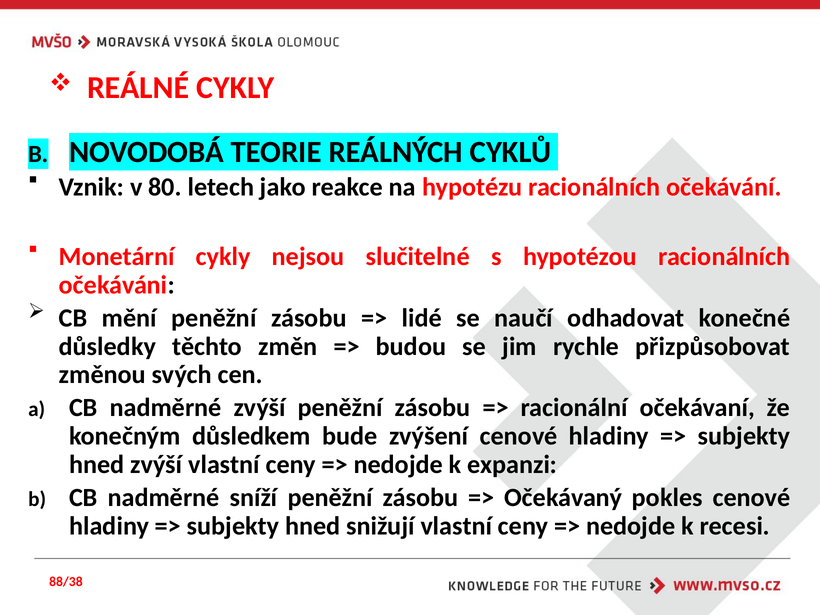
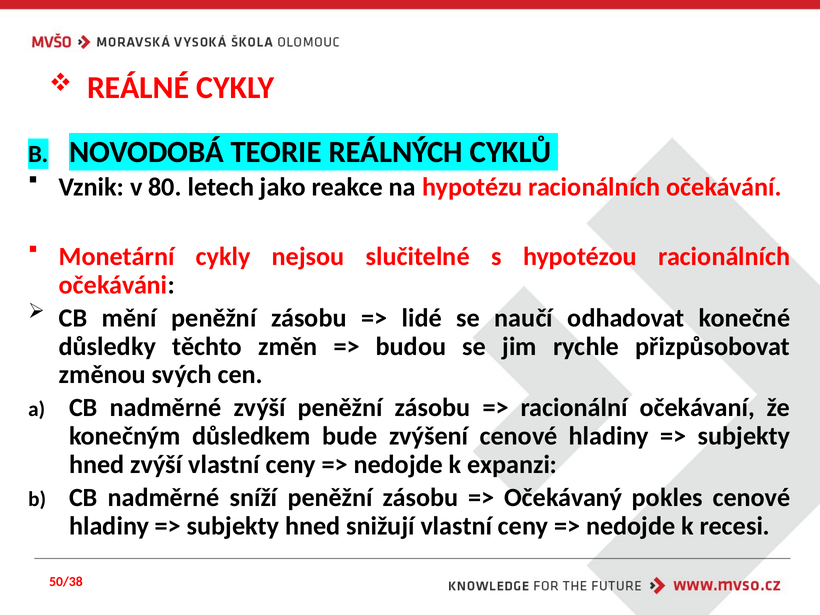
88/38: 88/38 -> 50/38 (66, 582)
